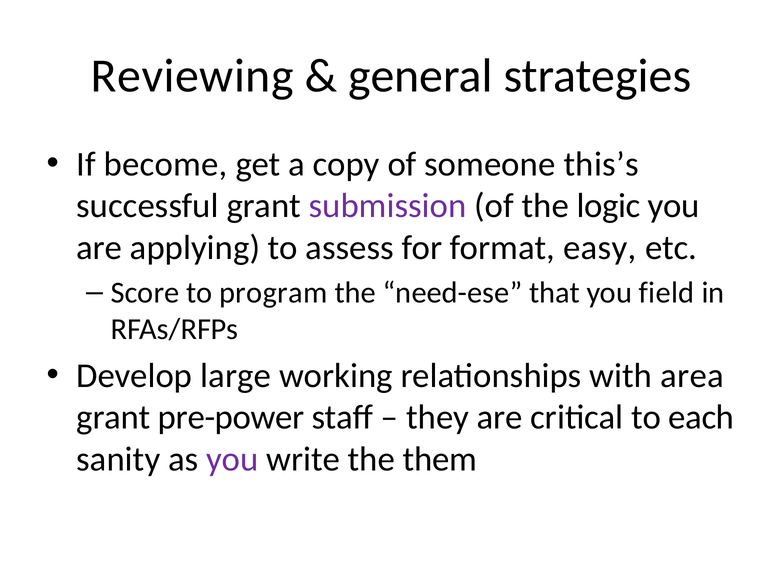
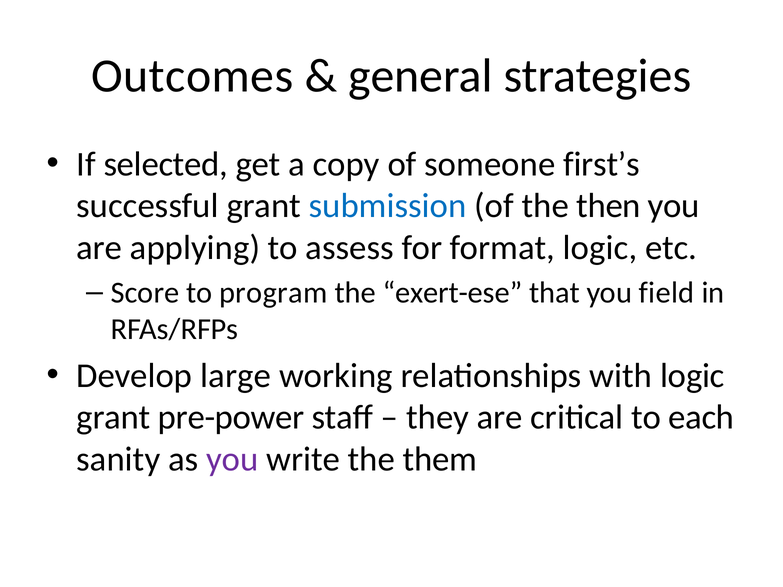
Reviewing: Reviewing -> Outcomes (192, 76)
become: become -> selected (166, 164)
this’s: this’s -> first’s (602, 164)
submission colour: purple -> blue (388, 206)
logic: logic -> then (609, 206)
format easy: easy -> logic (600, 248)
need-ese: need-ese -> exert-ese (453, 293)
with area: area -> logic (692, 376)
